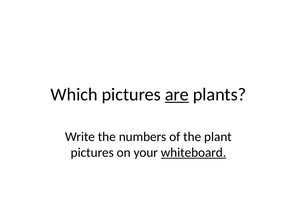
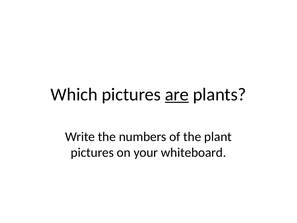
whiteboard underline: present -> none (194, 152)
